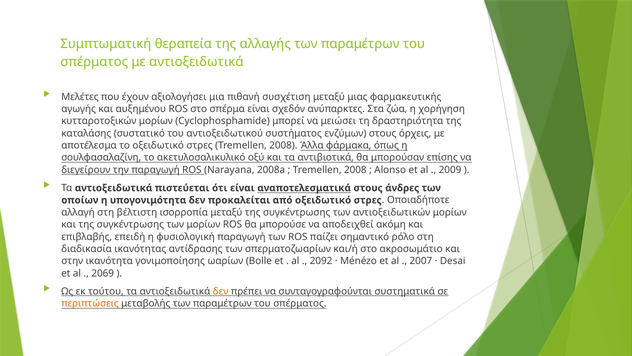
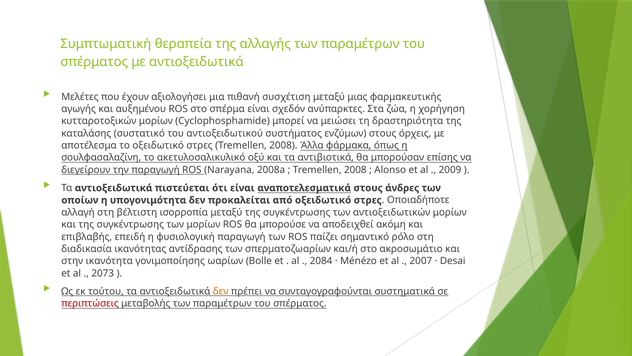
2092: 2092 -> 2084 (321, 261)
2069: 2069 -> 2073 (103, 273)
περιπτώσεις colour: orange -> red (90, 303)
